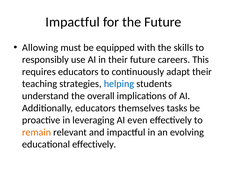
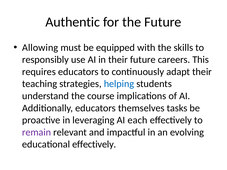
Impactful: Impactful -> Authentic (73, 22)
overall: overall -> course (101, 96)
even: even -> each (138, 120)
remain colour: orange -> purple (37, 132)
